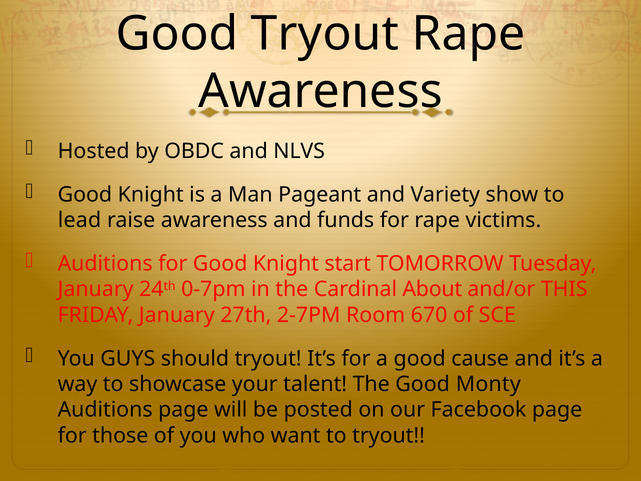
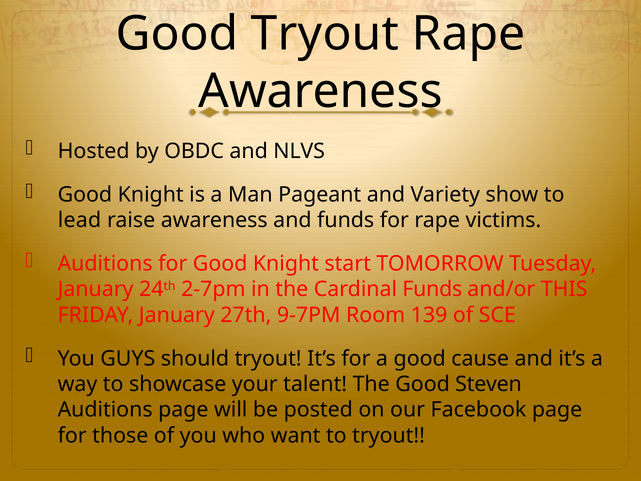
0-7pm: 0-7pm -> 2-7pm (213, 289)
Cardinal About: About -> Funds (432, 289)
2-7PM: 2-7PM -> 9-7PM (309, 315)
670: 670 -> 139 (429, 315)
Monty: Monty -> Steven (489, 384)
